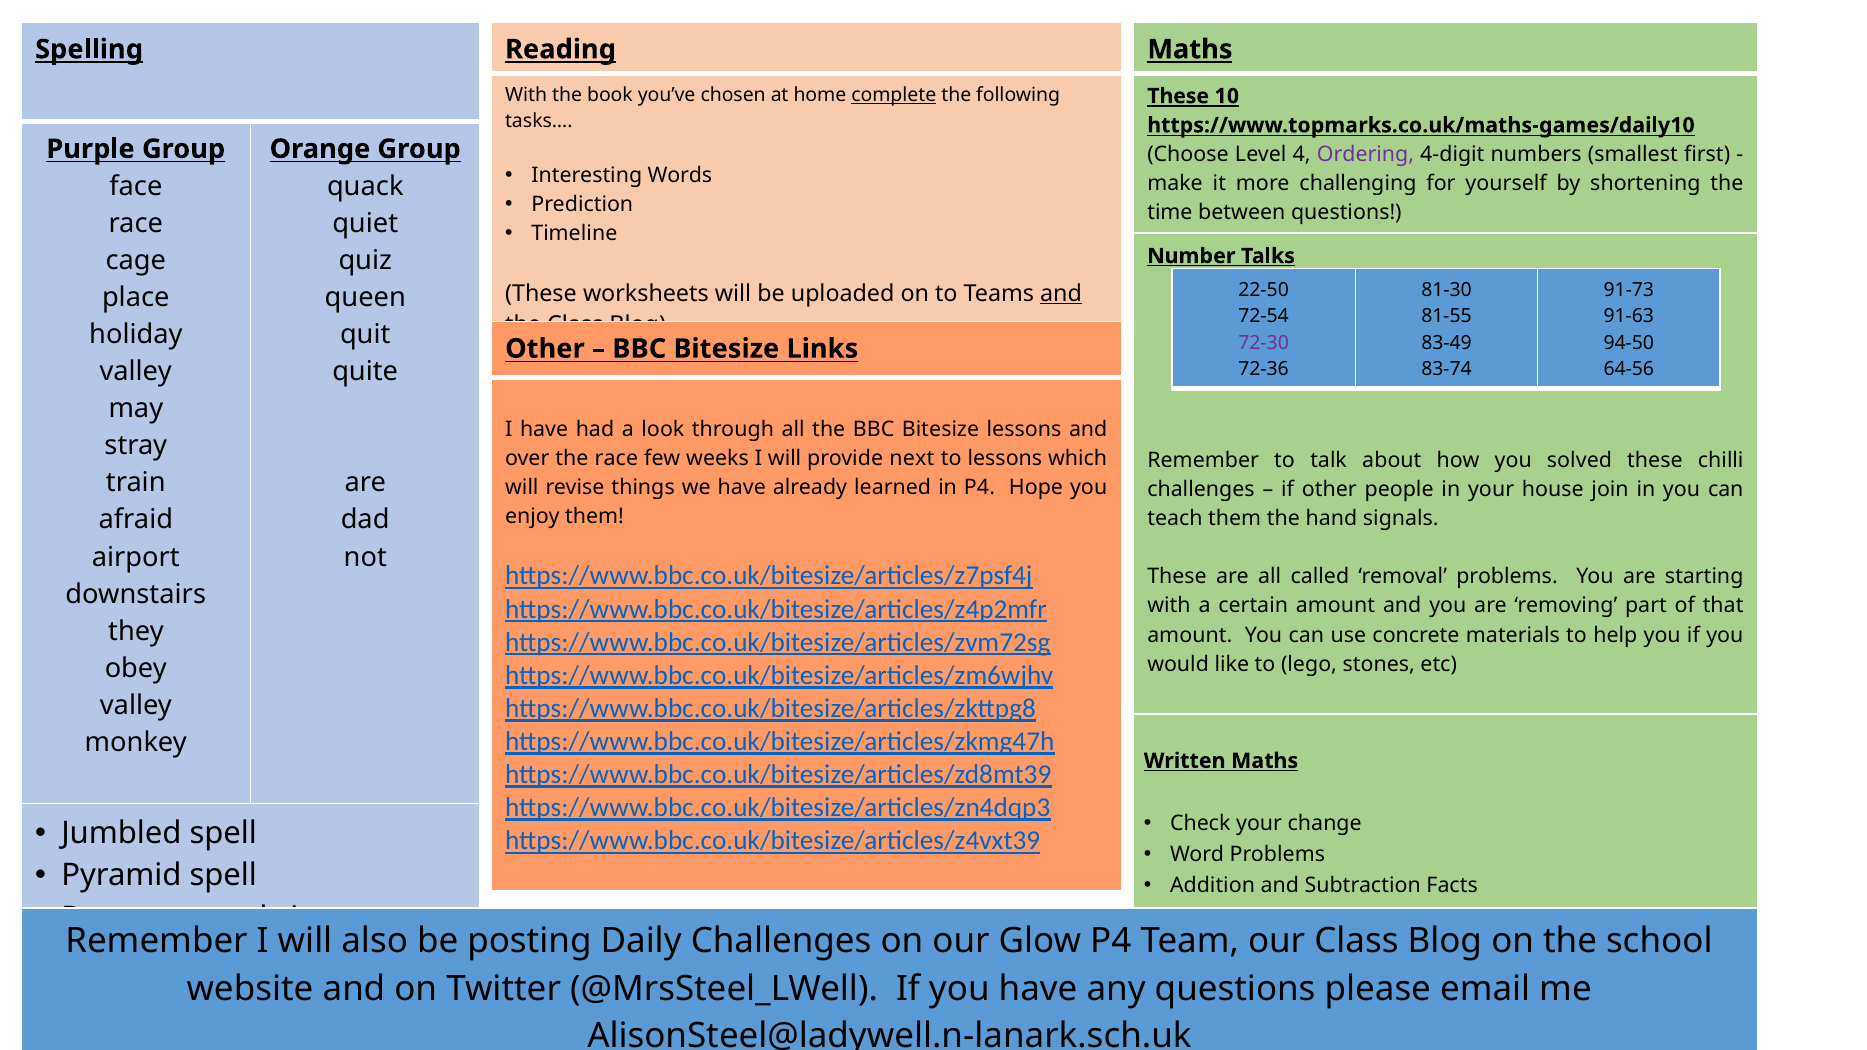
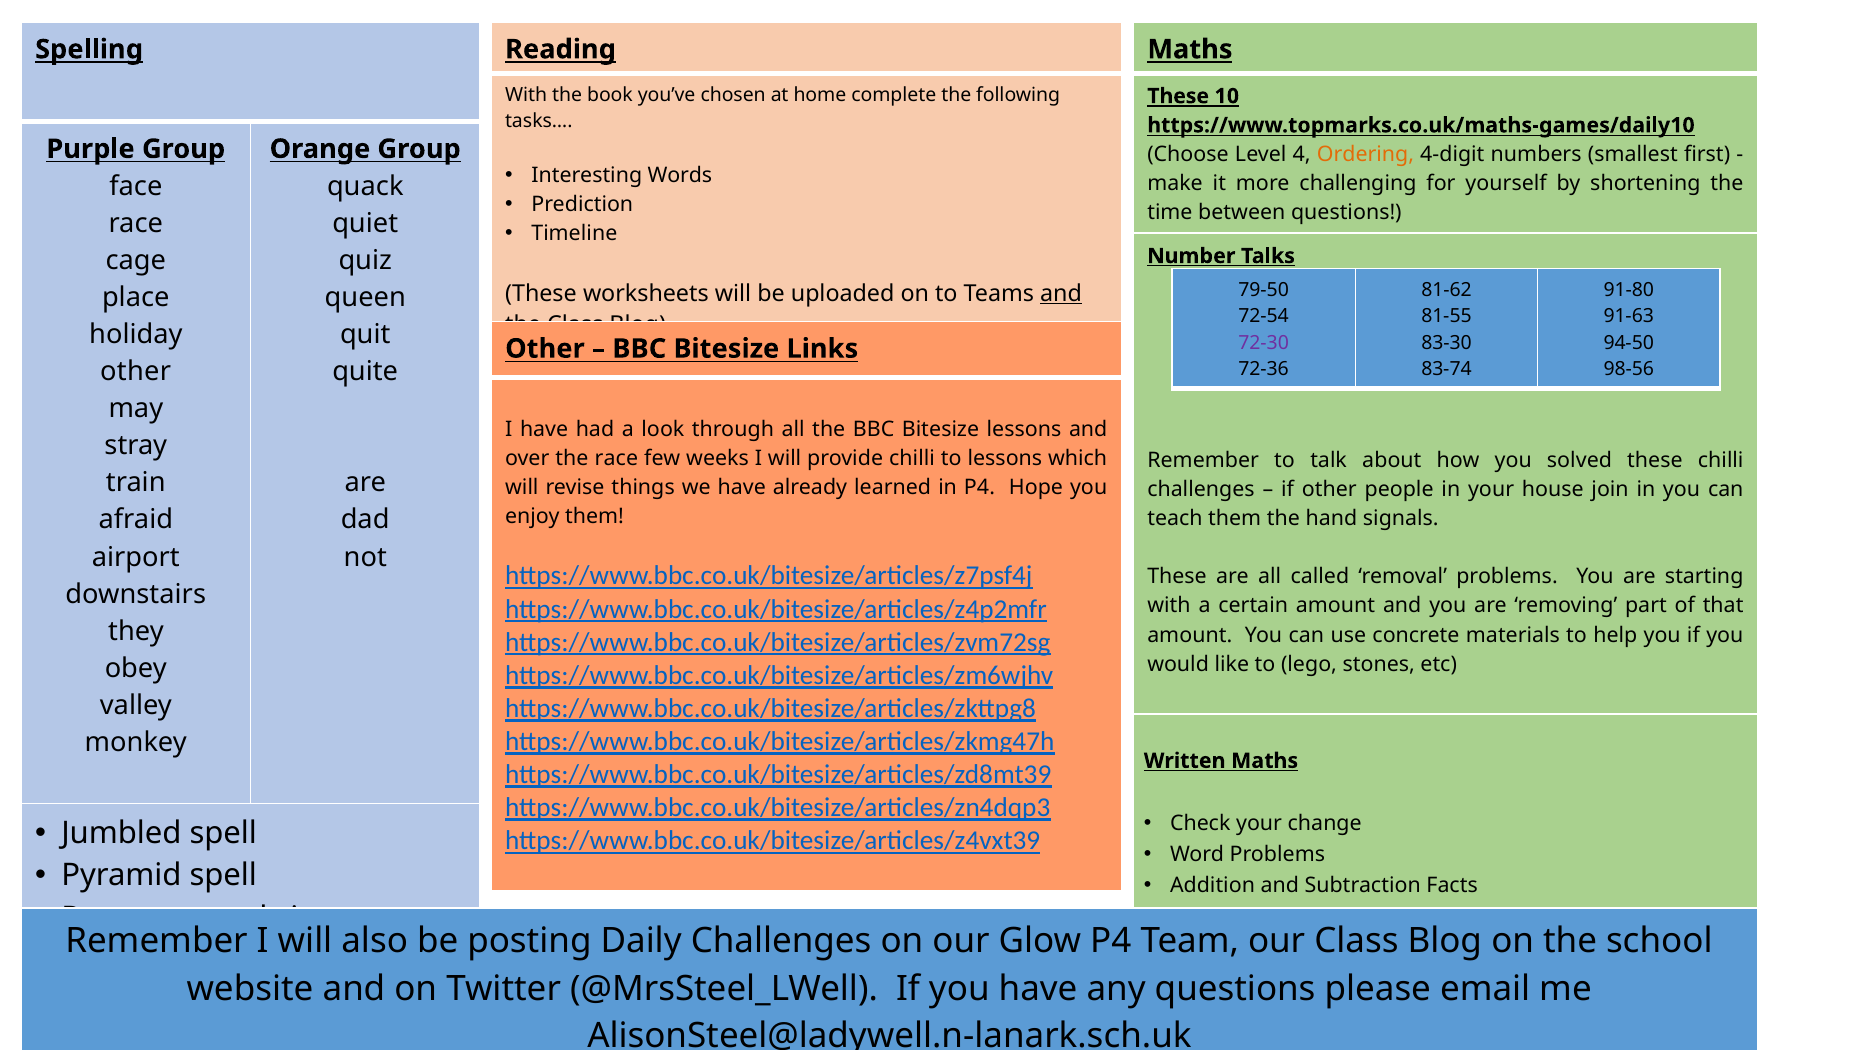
complete underline: present -> none (894, 95)
Ordering colour: purple -> orange (1365, 155)
22-50: 22-50 -> 79-50 (1264, 290)
81-30: 81-30 -> 81-62 (1447, 290)
91-73: 91-73 -> 91-80 (1629, 290)
83-49: 83-49 -> 83-30 (1447, 343)
64-56: 64-56 -> 98-56 (1629, 369)
valley: valley -> other (136, 372)
provide next: next -> chilli (912, 458)
